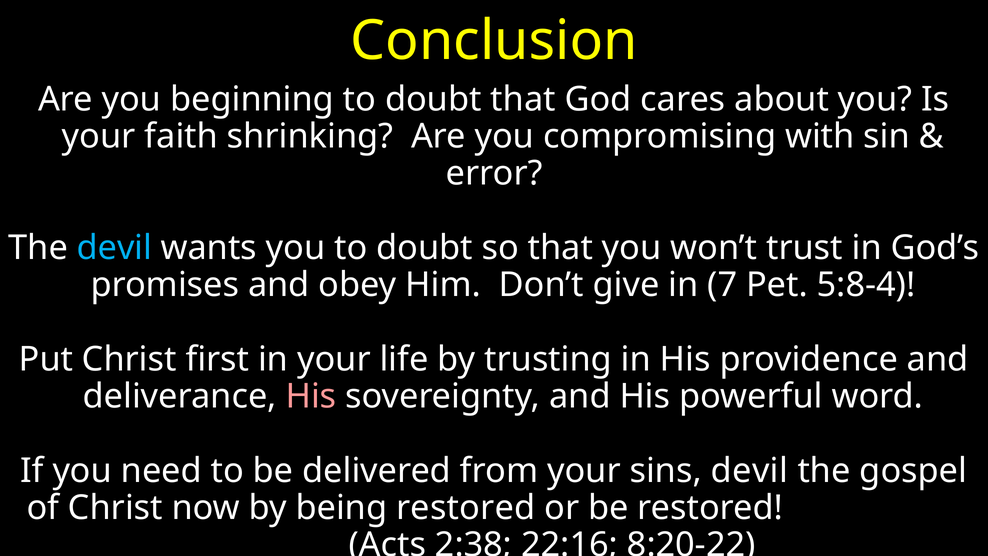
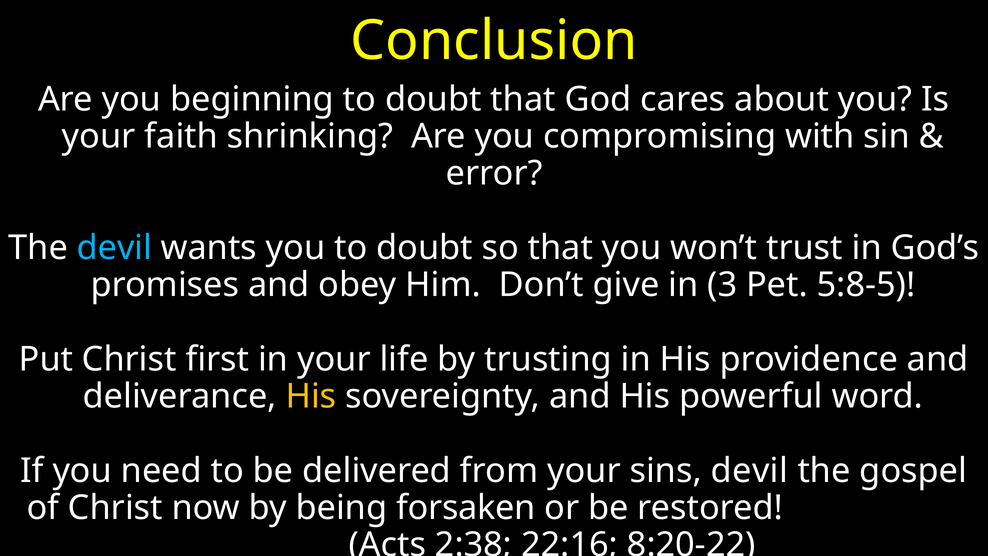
7: 7 -> 3 (722, 285)
5:8-4: 5:8-4 -> 5:8-5 (866, 285)
His colour: pink -> yellow (311, 396)
being restored: restored -> forsaken (466, 508)
